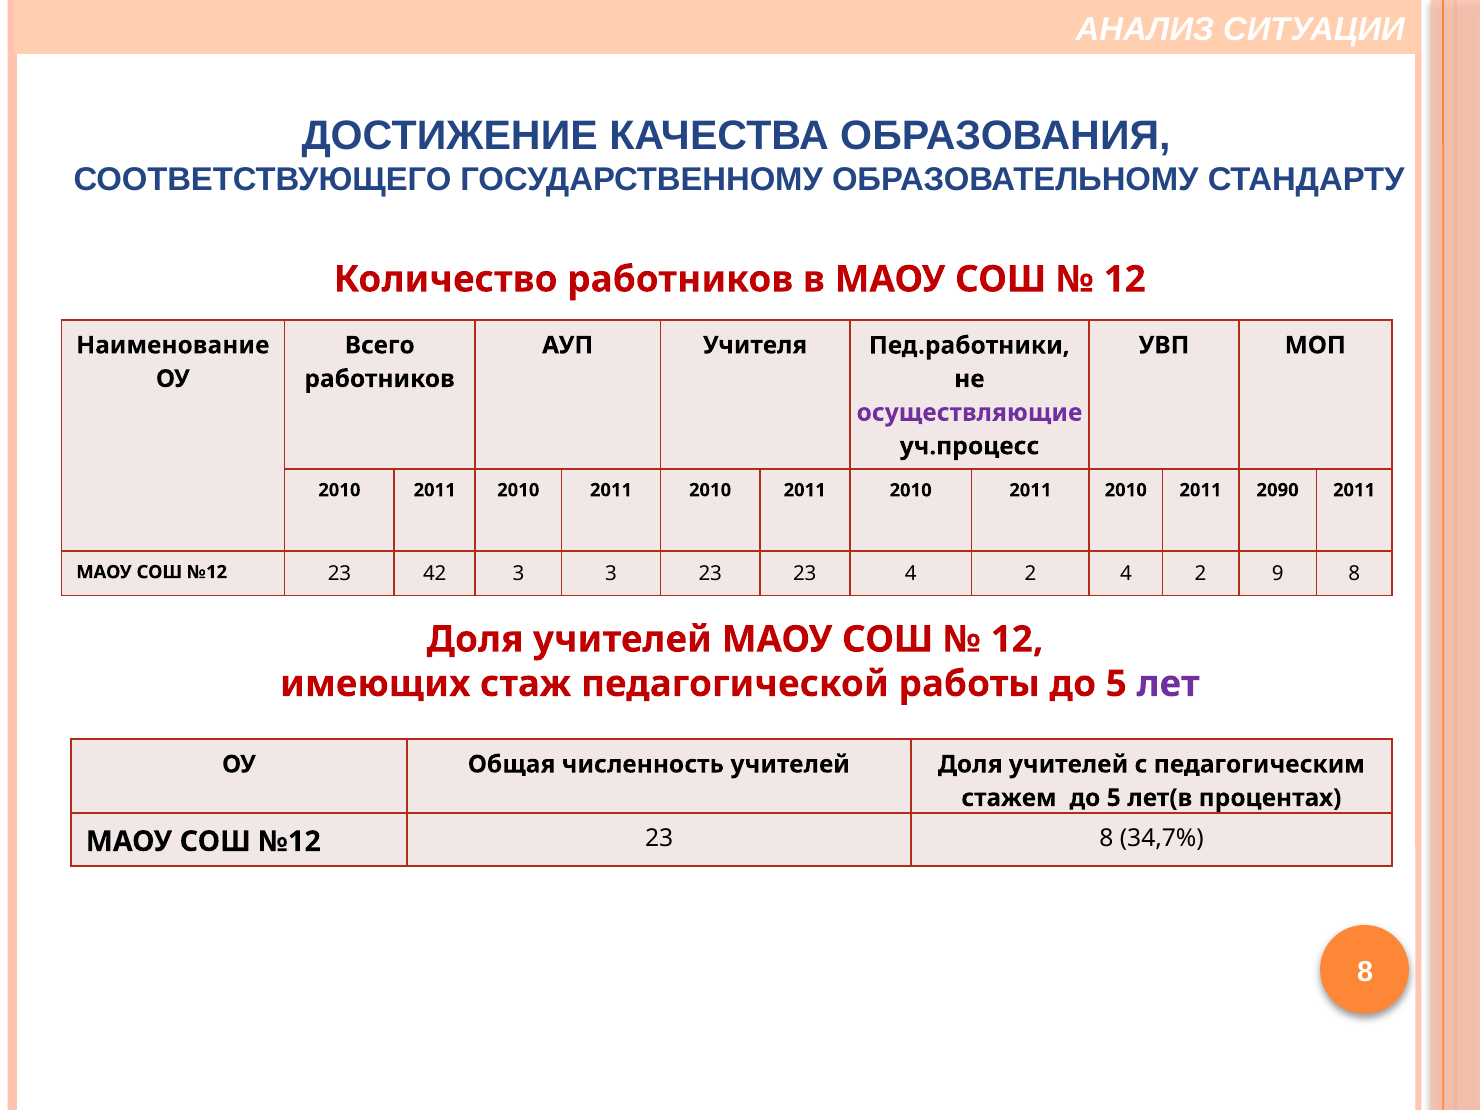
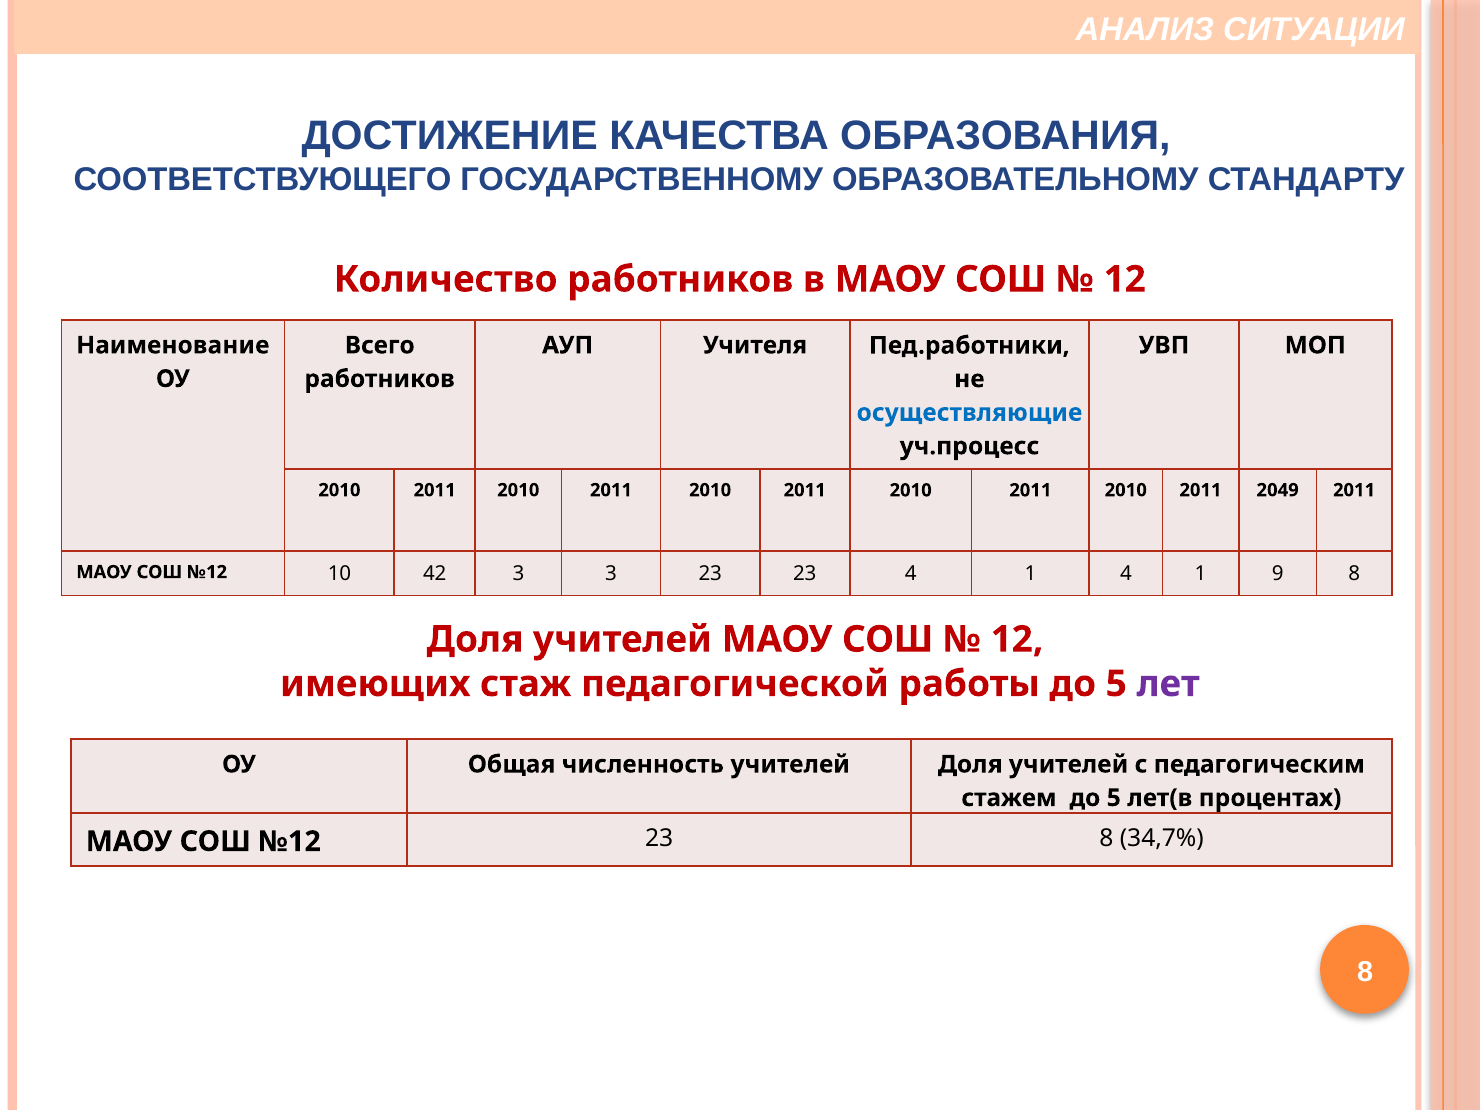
осуществляющие colour: purple -> blue (969, 413)
2090: 2090 -> 2049 (1278, 490)
23: 23 -> 10 (340, 574)
23 4 2: 2 -> 1 (1030, 574)
2: 2 -> 1 (1201, 574)
